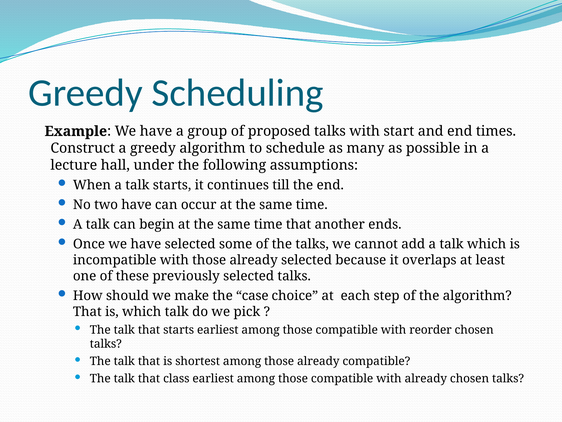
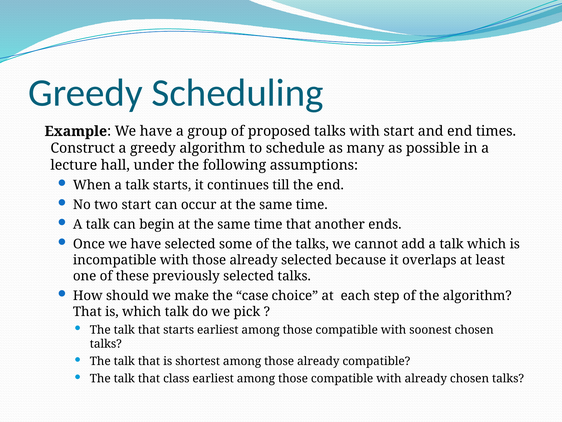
two have: have -> start (136, 205)
reorder: reorder -> soonest (430, 330)
